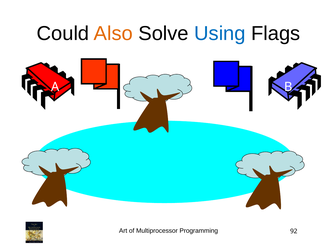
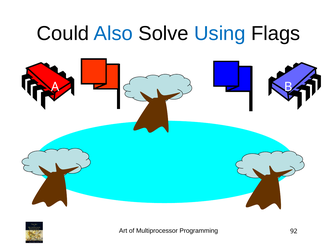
Also colour: orange -> blue (113, 33)
